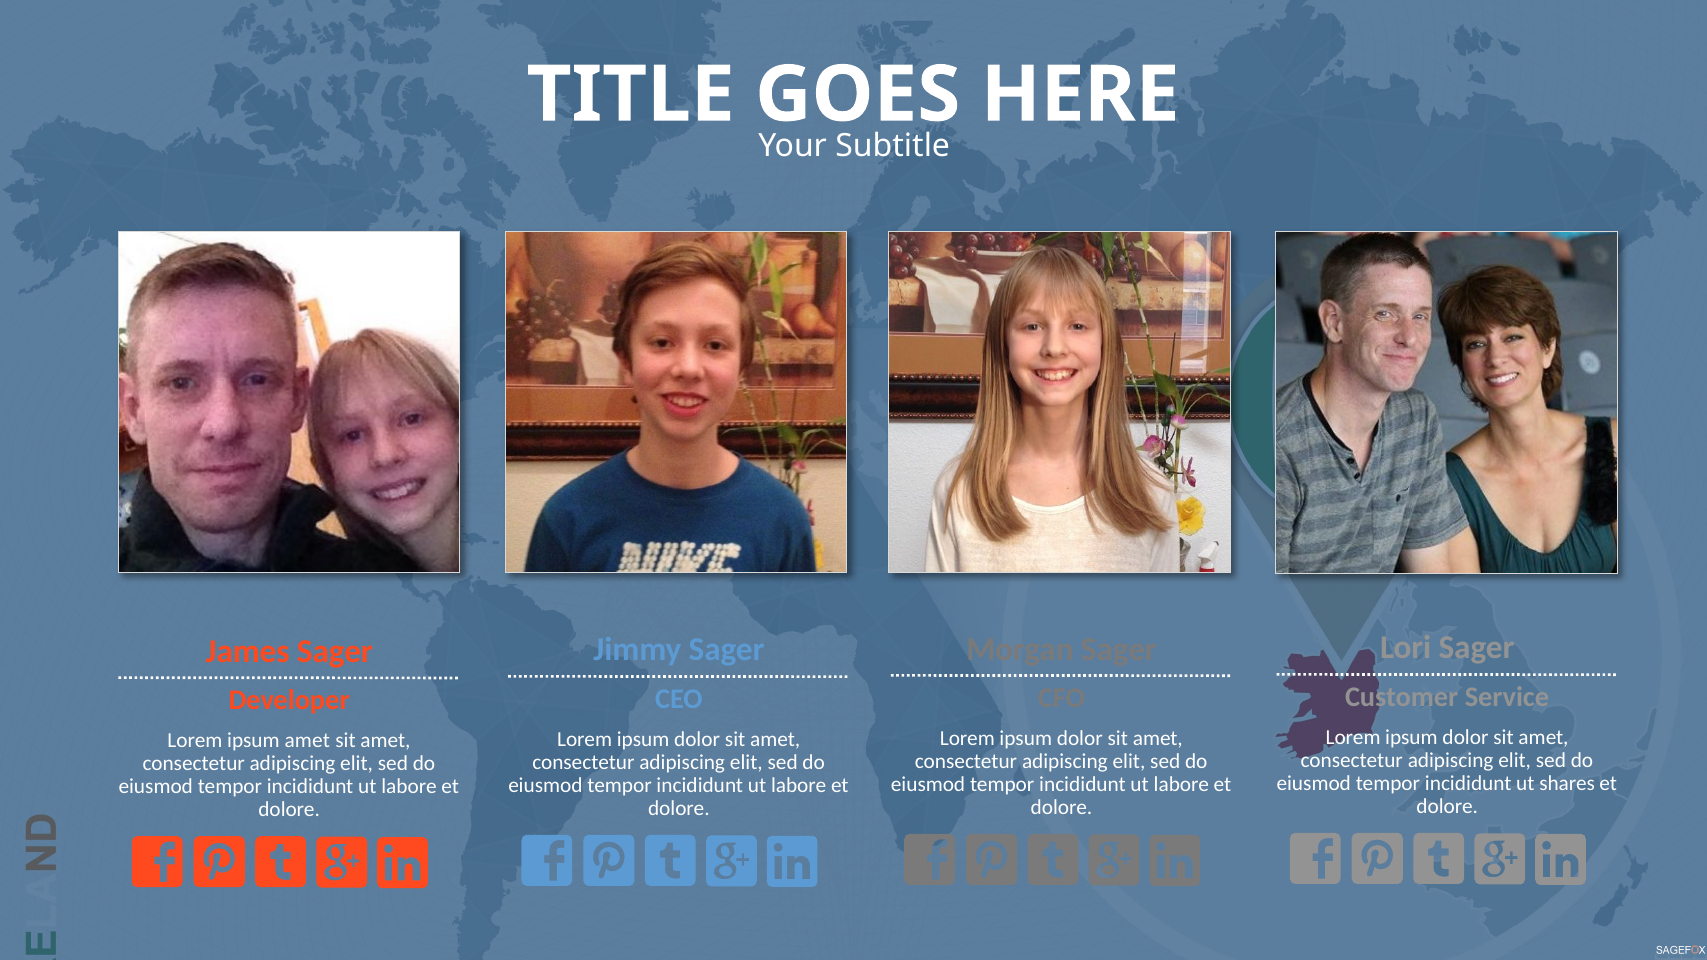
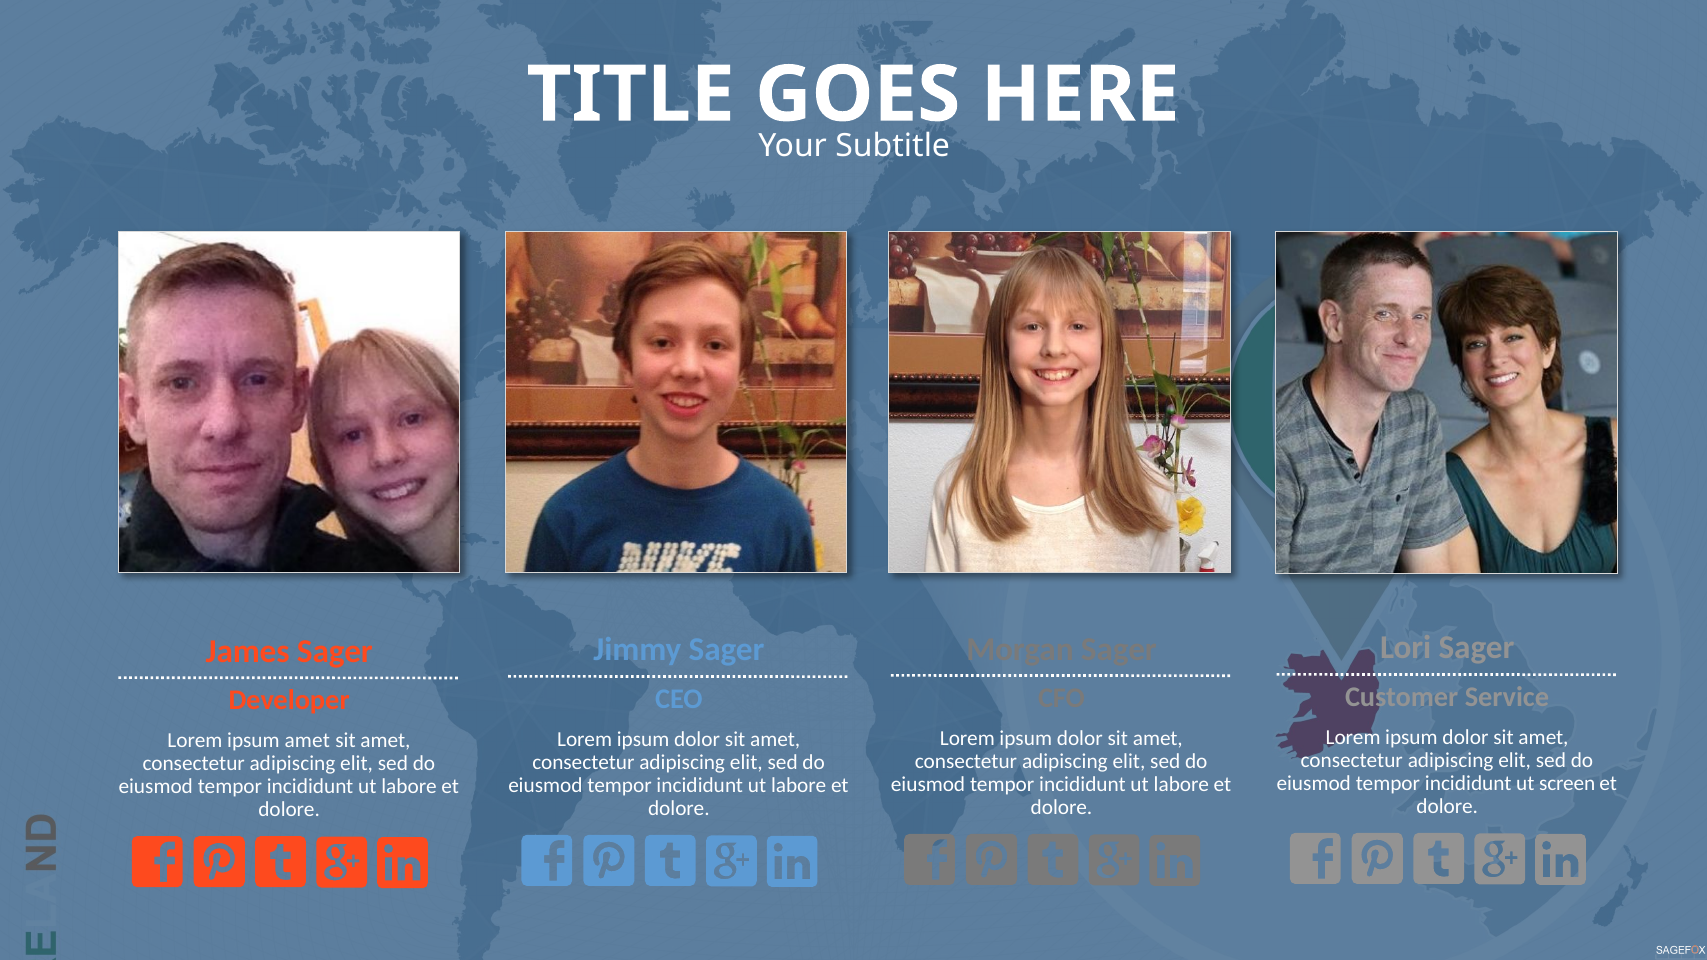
shares: shares -> screen (1567, 783)
